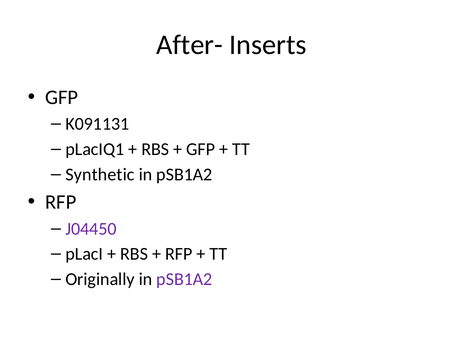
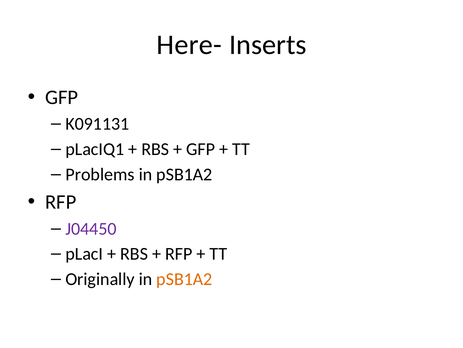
After-: After- -> Here- (189, 45)
Synthetic: Synthetic -> Problems (100, 174)
pSB1A2 colour: purple -> orange (184, 279)
